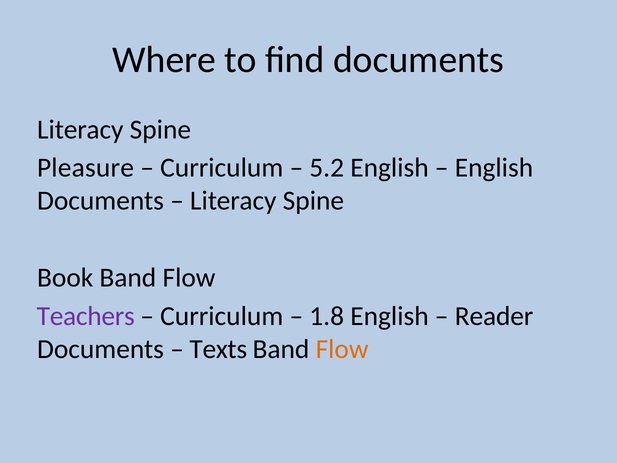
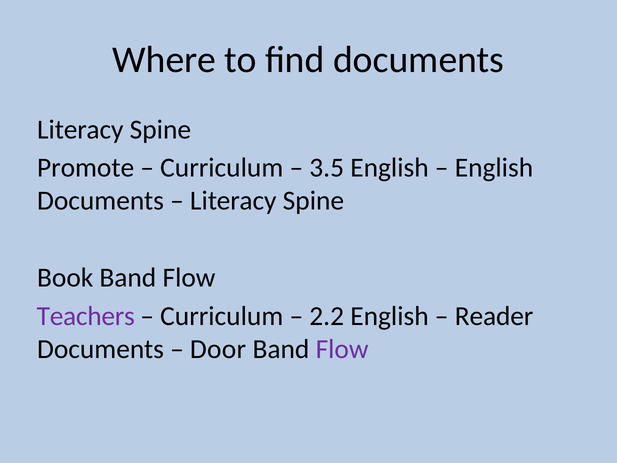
Pleasure: Pleasure -> Promote (86, 168)
5.2: 5.2 -> 3.5 (327, 168)
1.8: 1.8 -> 2.2 (327, 316)
Texts: Texts -> Door (218, 349)
Flow colour: orange -> purple (342, 349)
